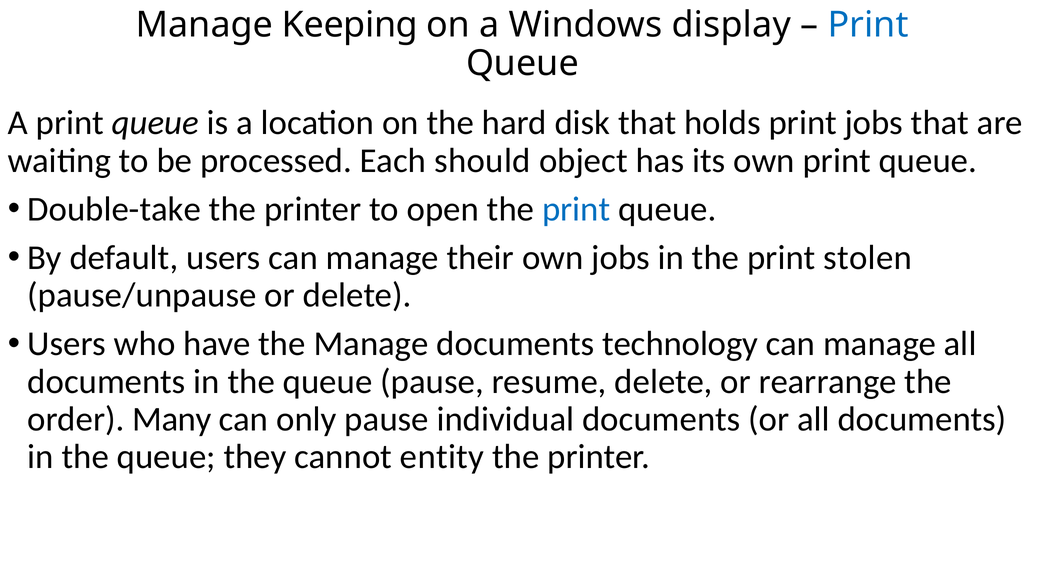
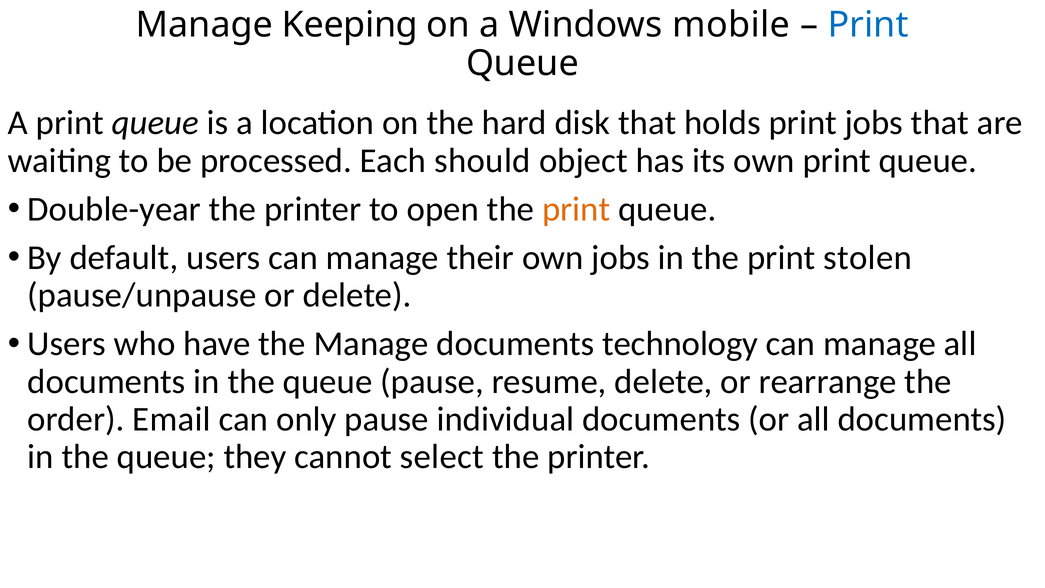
display: display -> mobile (731, 25)
Double-take: Double-take -> Double-year (114, 209)
print colour: blue -> orange (576, 209)
Many: Many -> Email (172, 419)
entity: entity -> select (442, 457)
